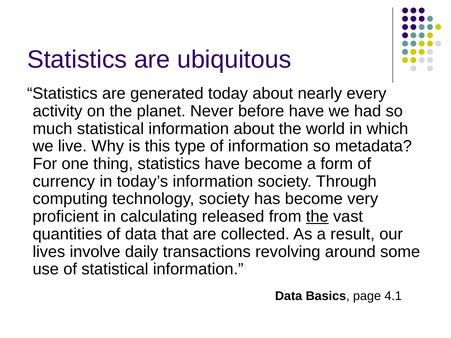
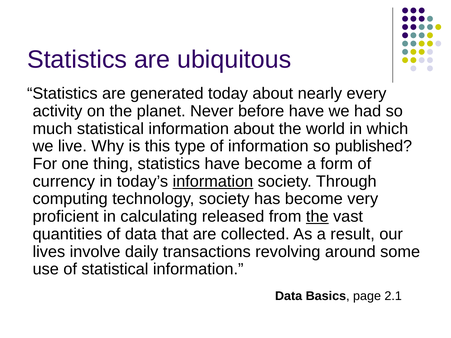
metadata: metadata -> published (373, 146)
information underline: none -> present (213, 182)
4.1: 4.1 -> 2.1 (393, 296)
